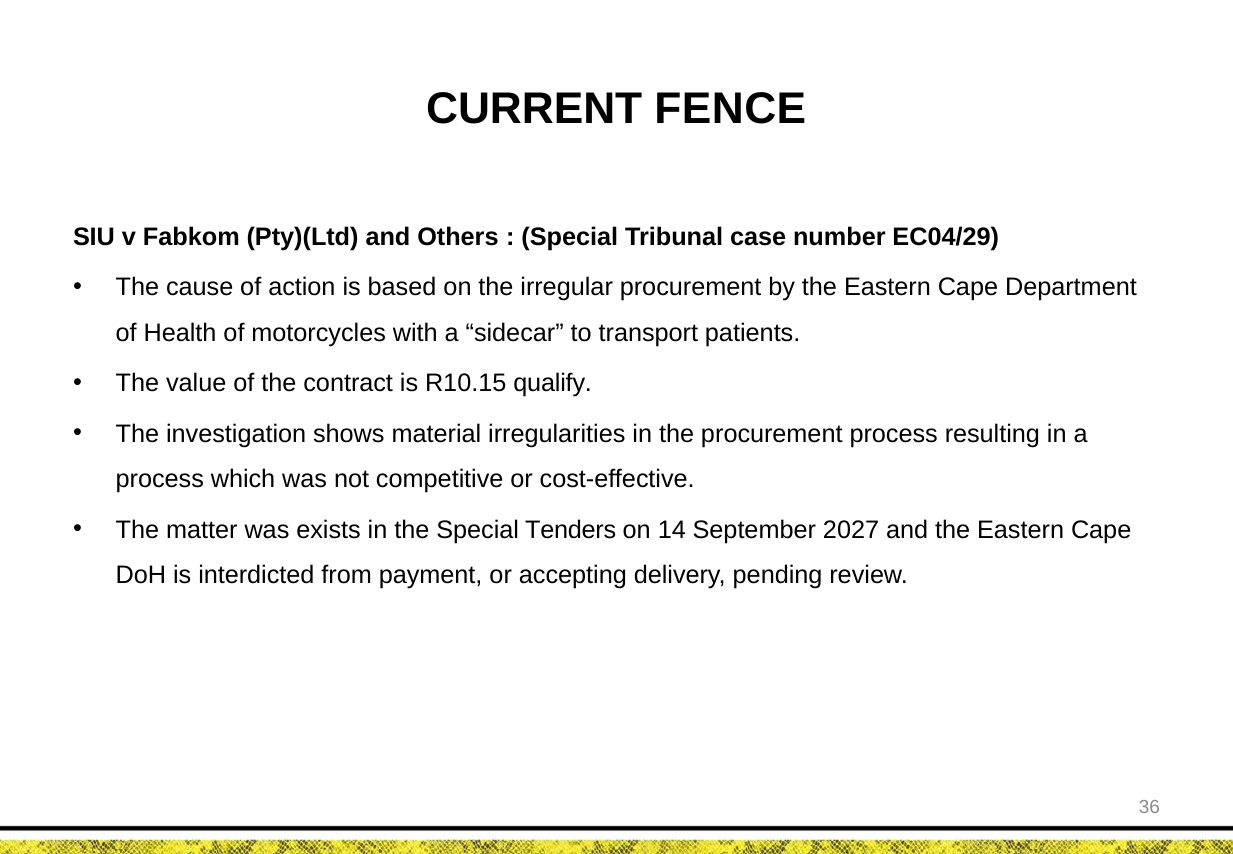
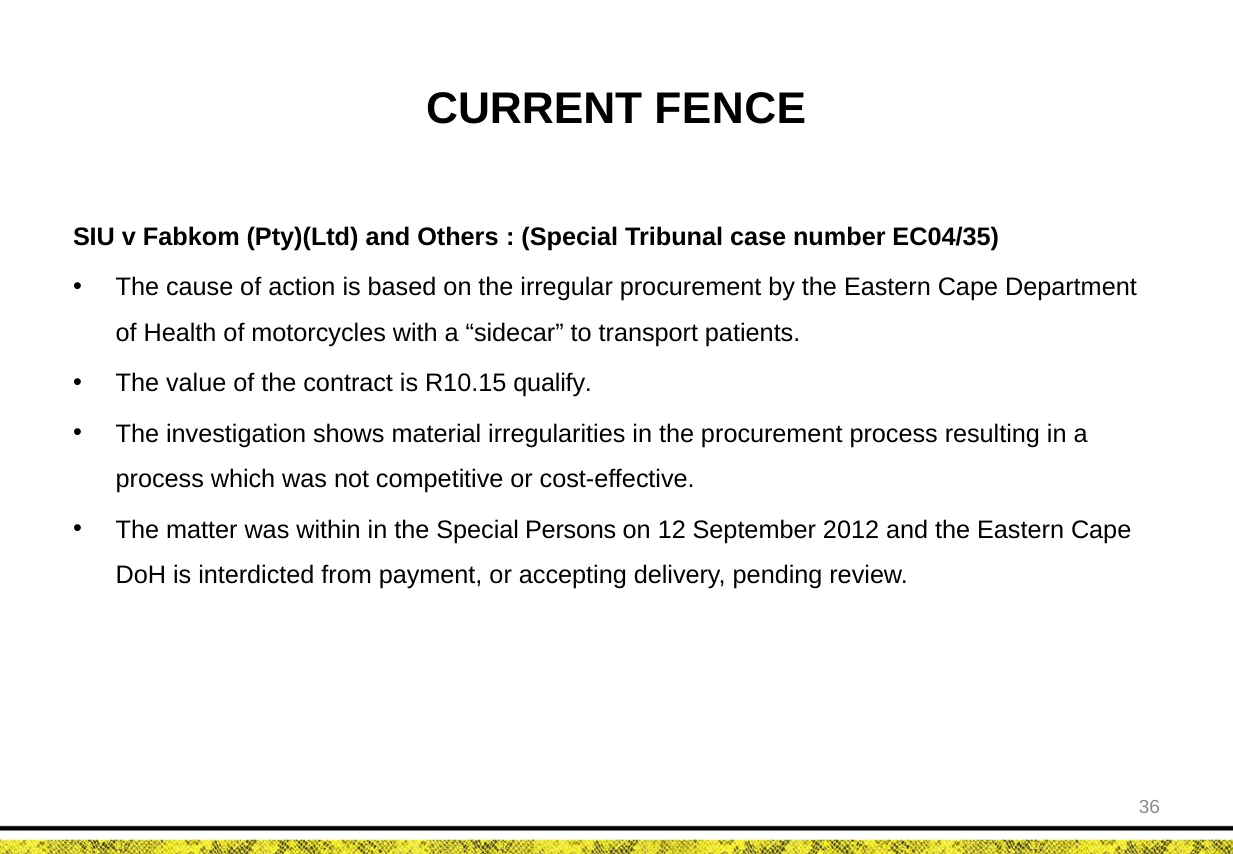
EC04/29: EC04/29 -> EC04/35 (946, 237)
exists: exists -> within (329, 530)
Tenders: Tenders -> Persons (571, 530)
14: 14 -> 12 (672, 530)
2027: 2027 -> 2012 (851, 530)
